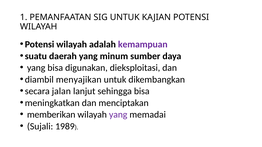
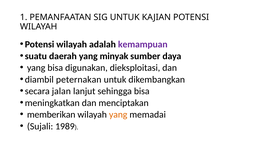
minum: minum -> minyak (114, 56)
menyajikan: menyajikan -> peternakan (79, 80)
yang colour: purple -> orange (118, 115)
